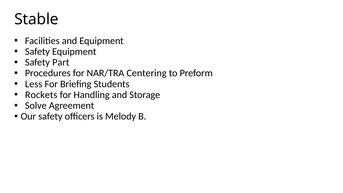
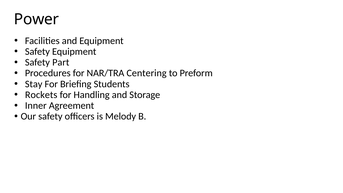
Stable: Stable -> Power (37, 19)
Less: Less -> Stay (34, 84)
Solve: Solve -> Inner (36, 106)
